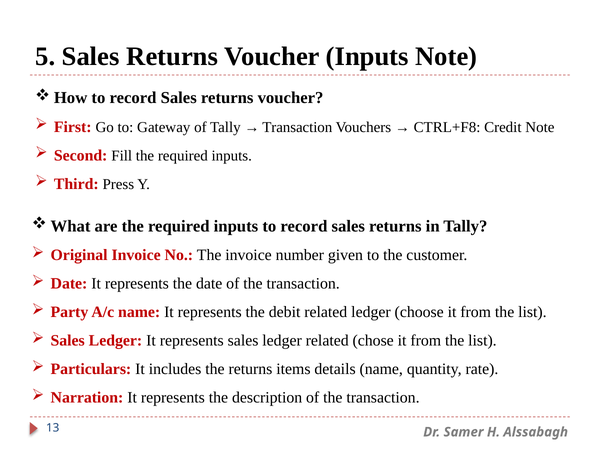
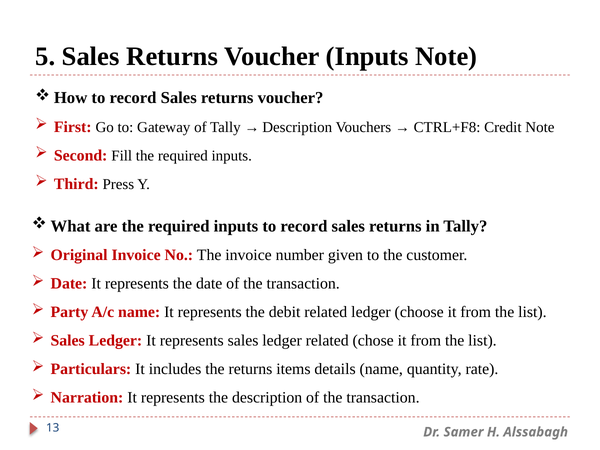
Transaction: Transaction -> Description (297, 127)
